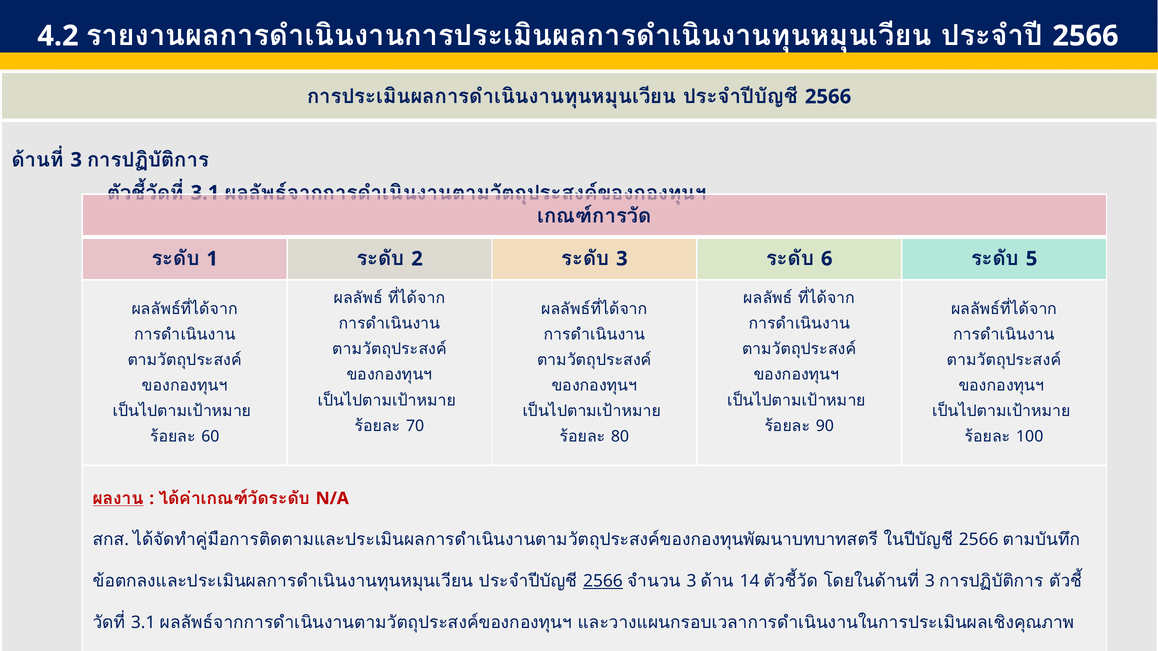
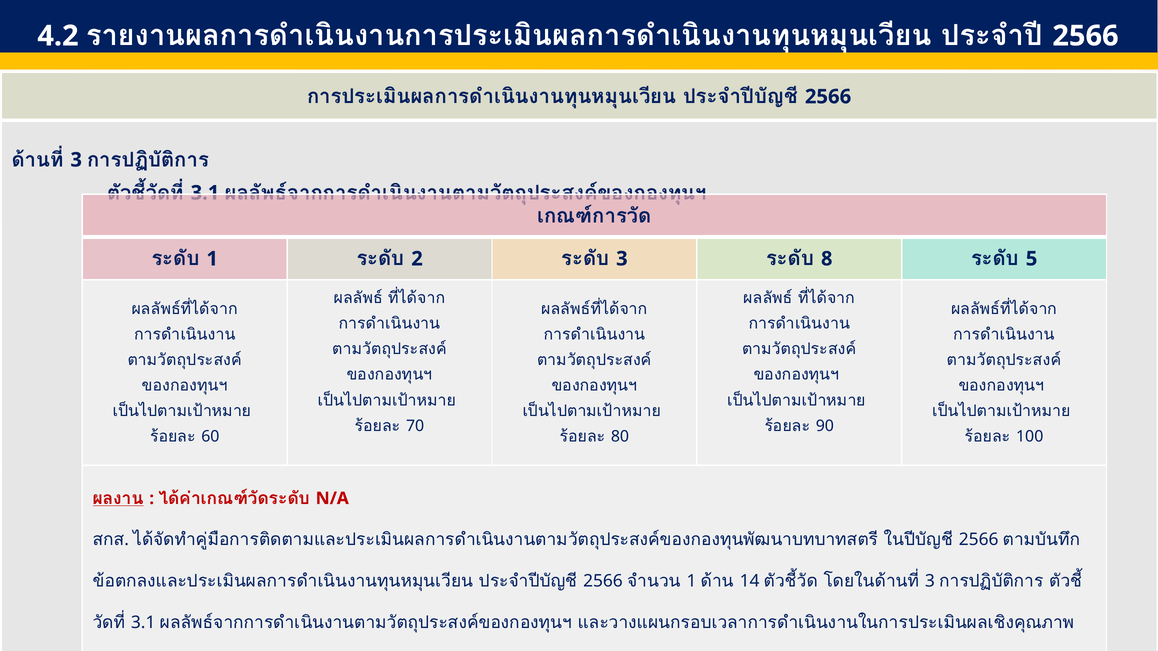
6: 6 -> 8 (827, 259)
2566 underline: present -> none (603, 581)
3: 3 -> 1 (691, 581)
